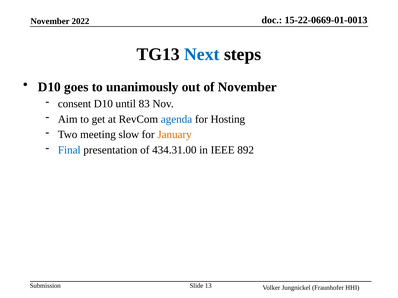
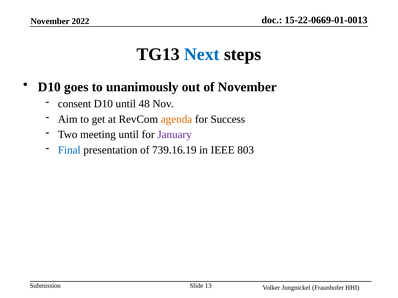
83: 83 -> 48 (144, 104)
agenda colour: blue -> orange (176, 119)
Hosting: Hosting -> Success (228, 119)
meeting slow: slow -> until (129, 135)
January colour: orange -> purple (175, 135)
434.31.00: 434.31.00 -> 739.16.19 (174, 150)
892: 892 -> 803 (246, 150)
